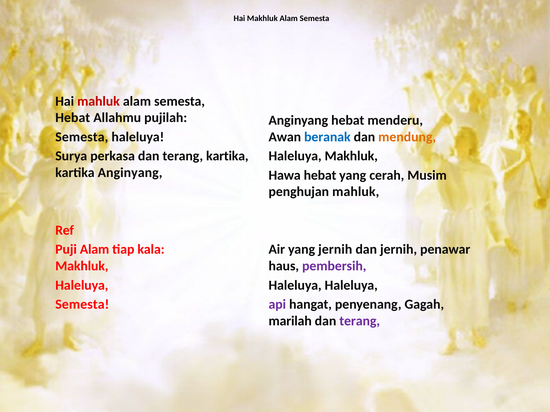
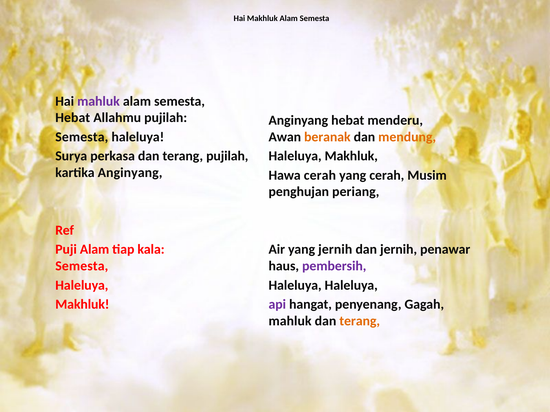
mahluk colour: red -> purple (98, 101)
beranak colour: blue -> orange (327, 137)
terang kartika: kartika -> pujilah (227, 156)
Hawa hebat: hebat -> cerah (320, 176)
penghujan mahluk: mahluk -> periang (356, 192)
Makhluk: Makhluk -> Semesta (82, 266)
Semesta: Semesta -> Makhluk (82, 305)
marilah: marilah -> mahluk (290, 321)
terang colour: purple -> orange (360, 321)
